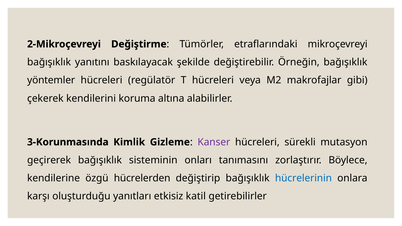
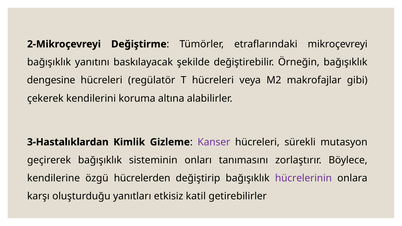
yöntemler: yöntemler -> dengesine (51, 80)
3-Korunmasında: 3-Korunmasında -> 3-Hastalıklardan (68, 142)
hücrelerinin colour: blue -> purple (303, 178)
